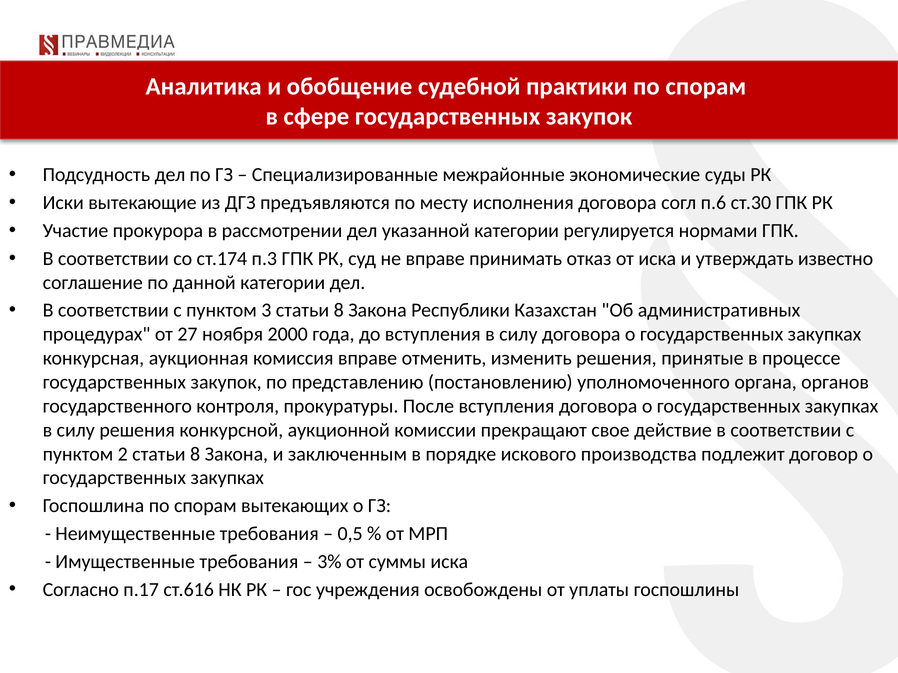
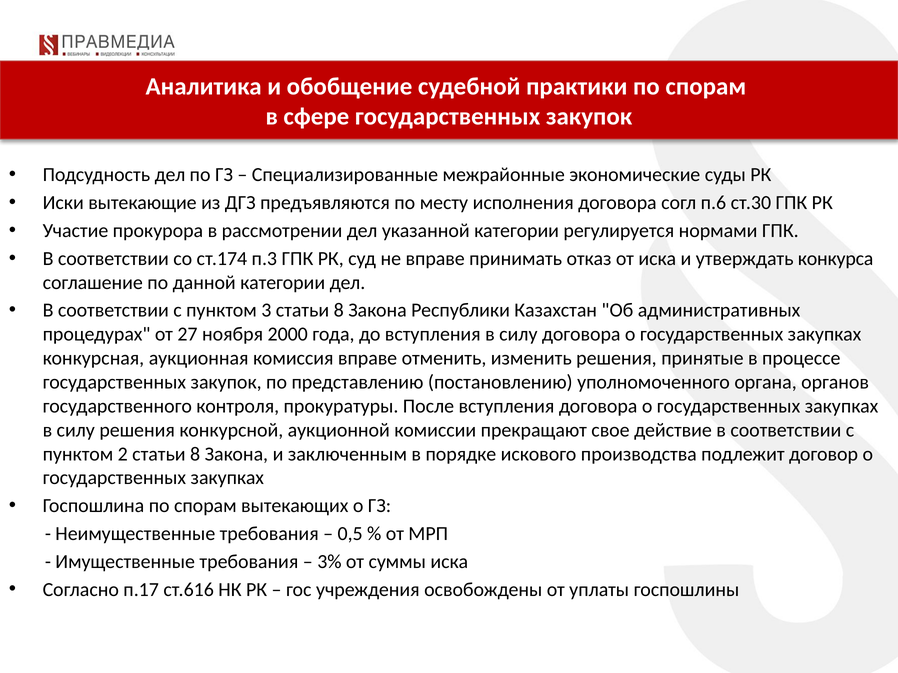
известно: известно -> конкурса (836, 259)
